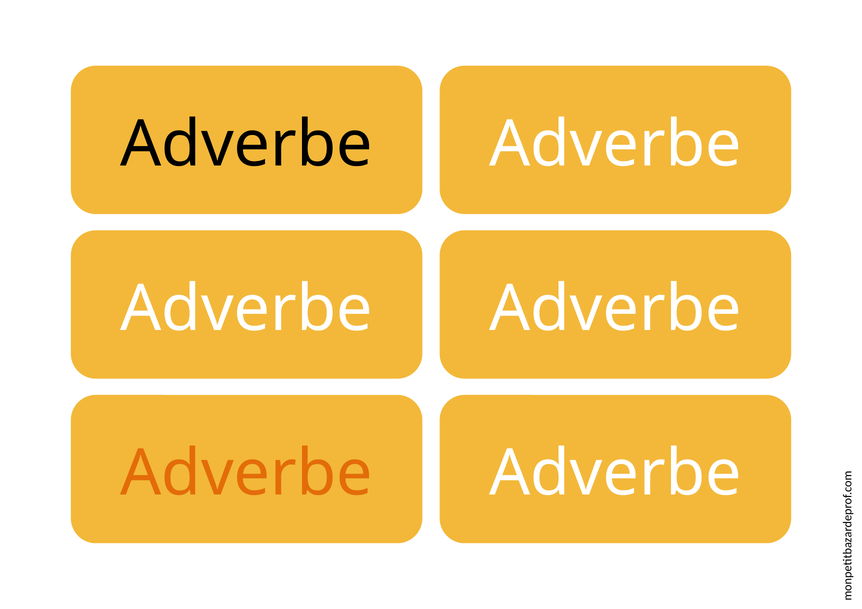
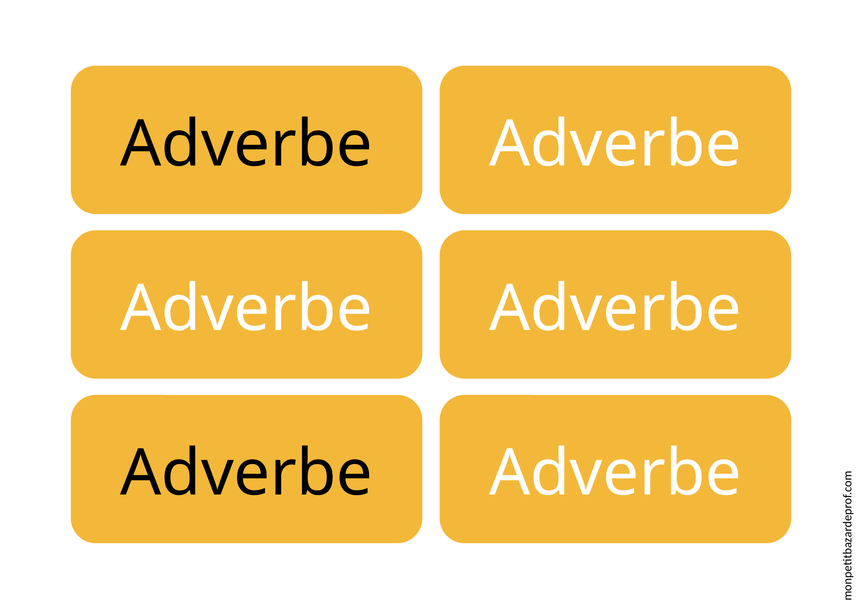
Adverbe colour: orange -> black (247, 474)
